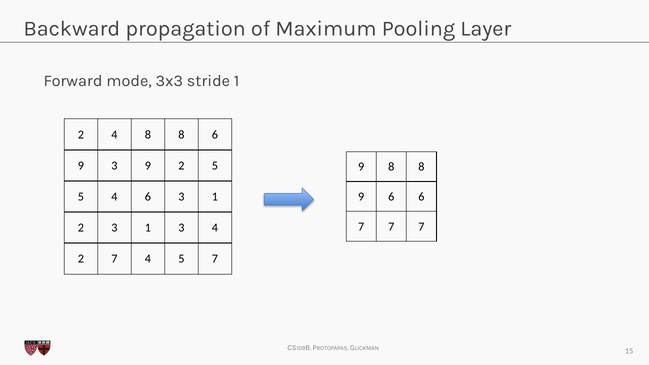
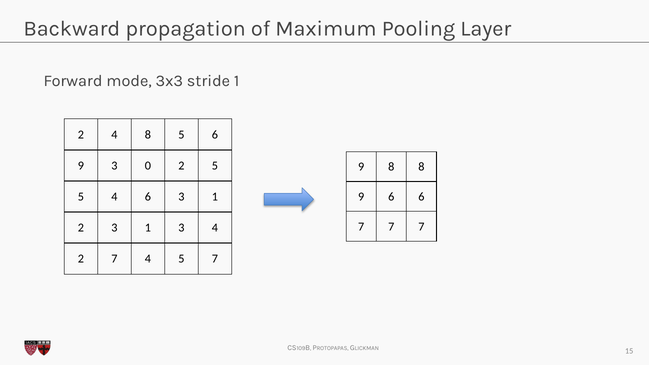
4 8 8: 8 -> 5 (181, 135)
3 9: 9 -> 0 (148, 166)
